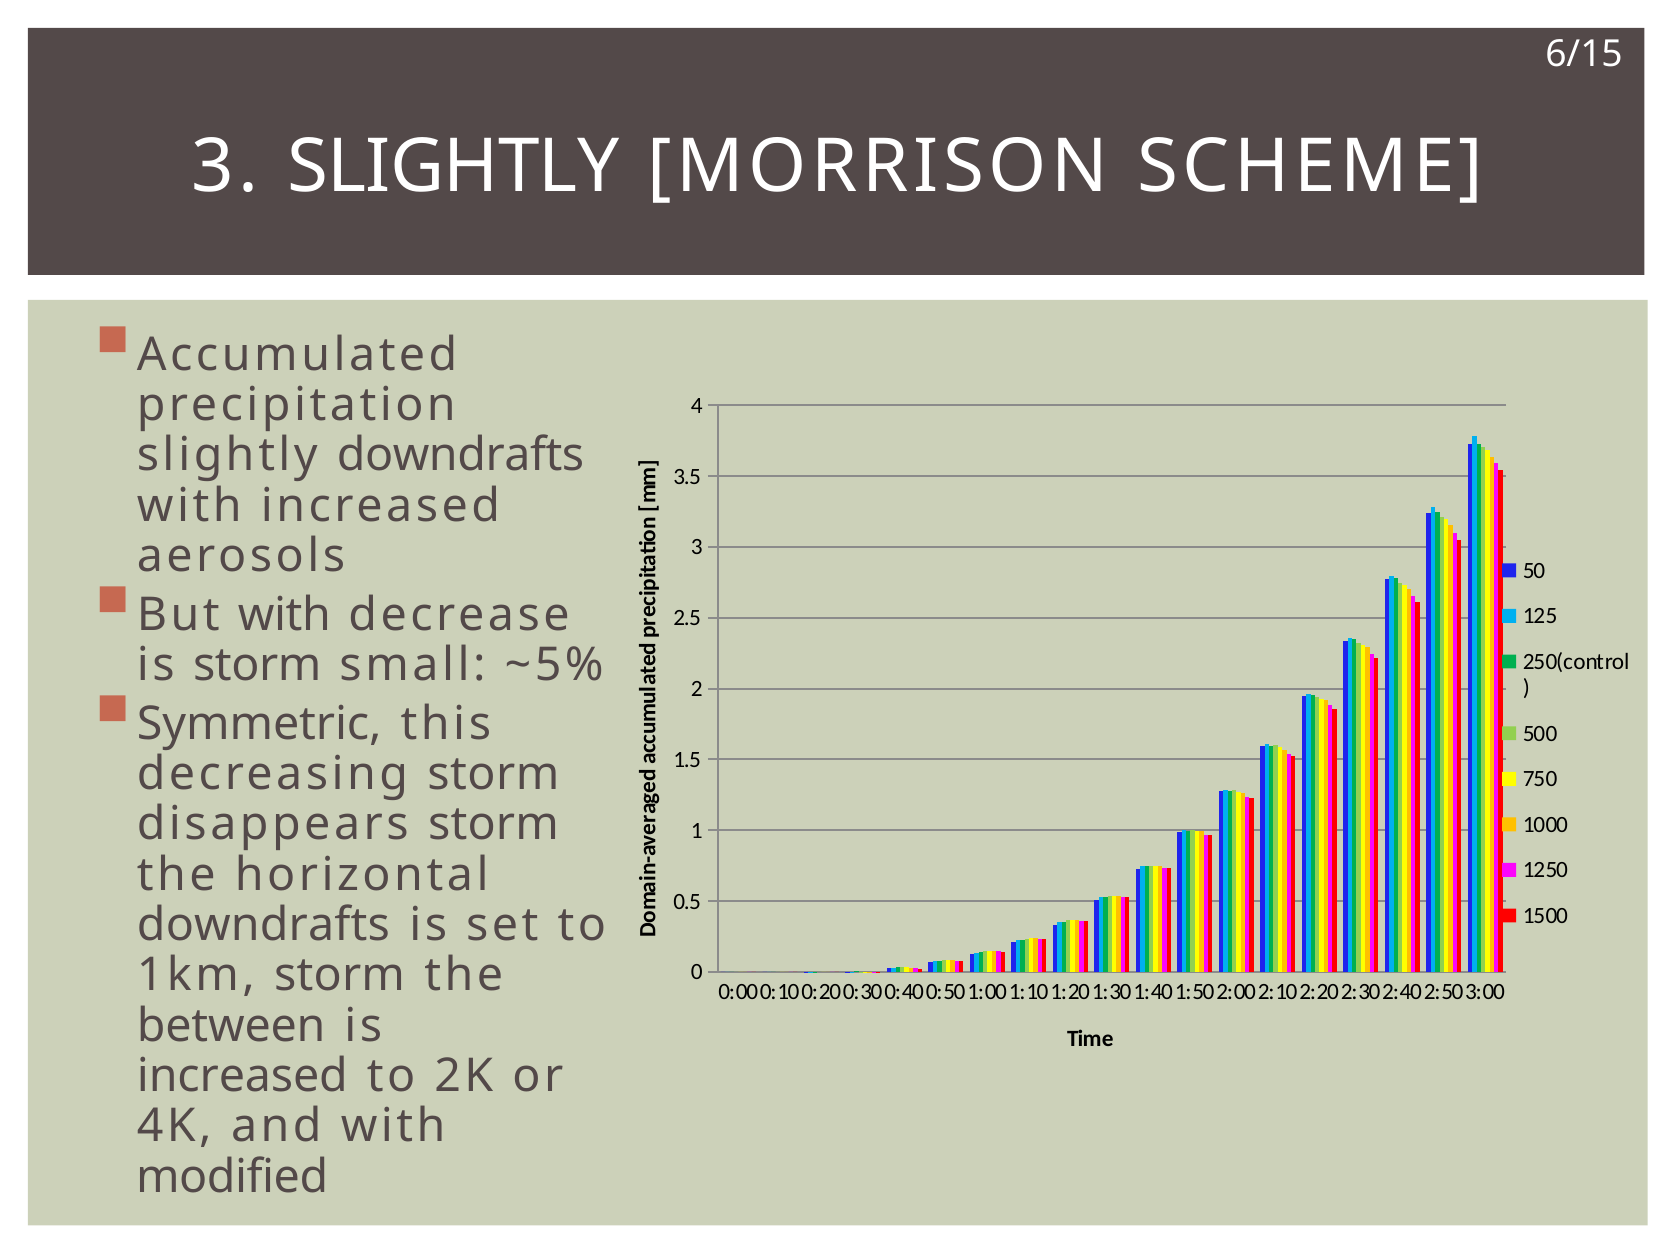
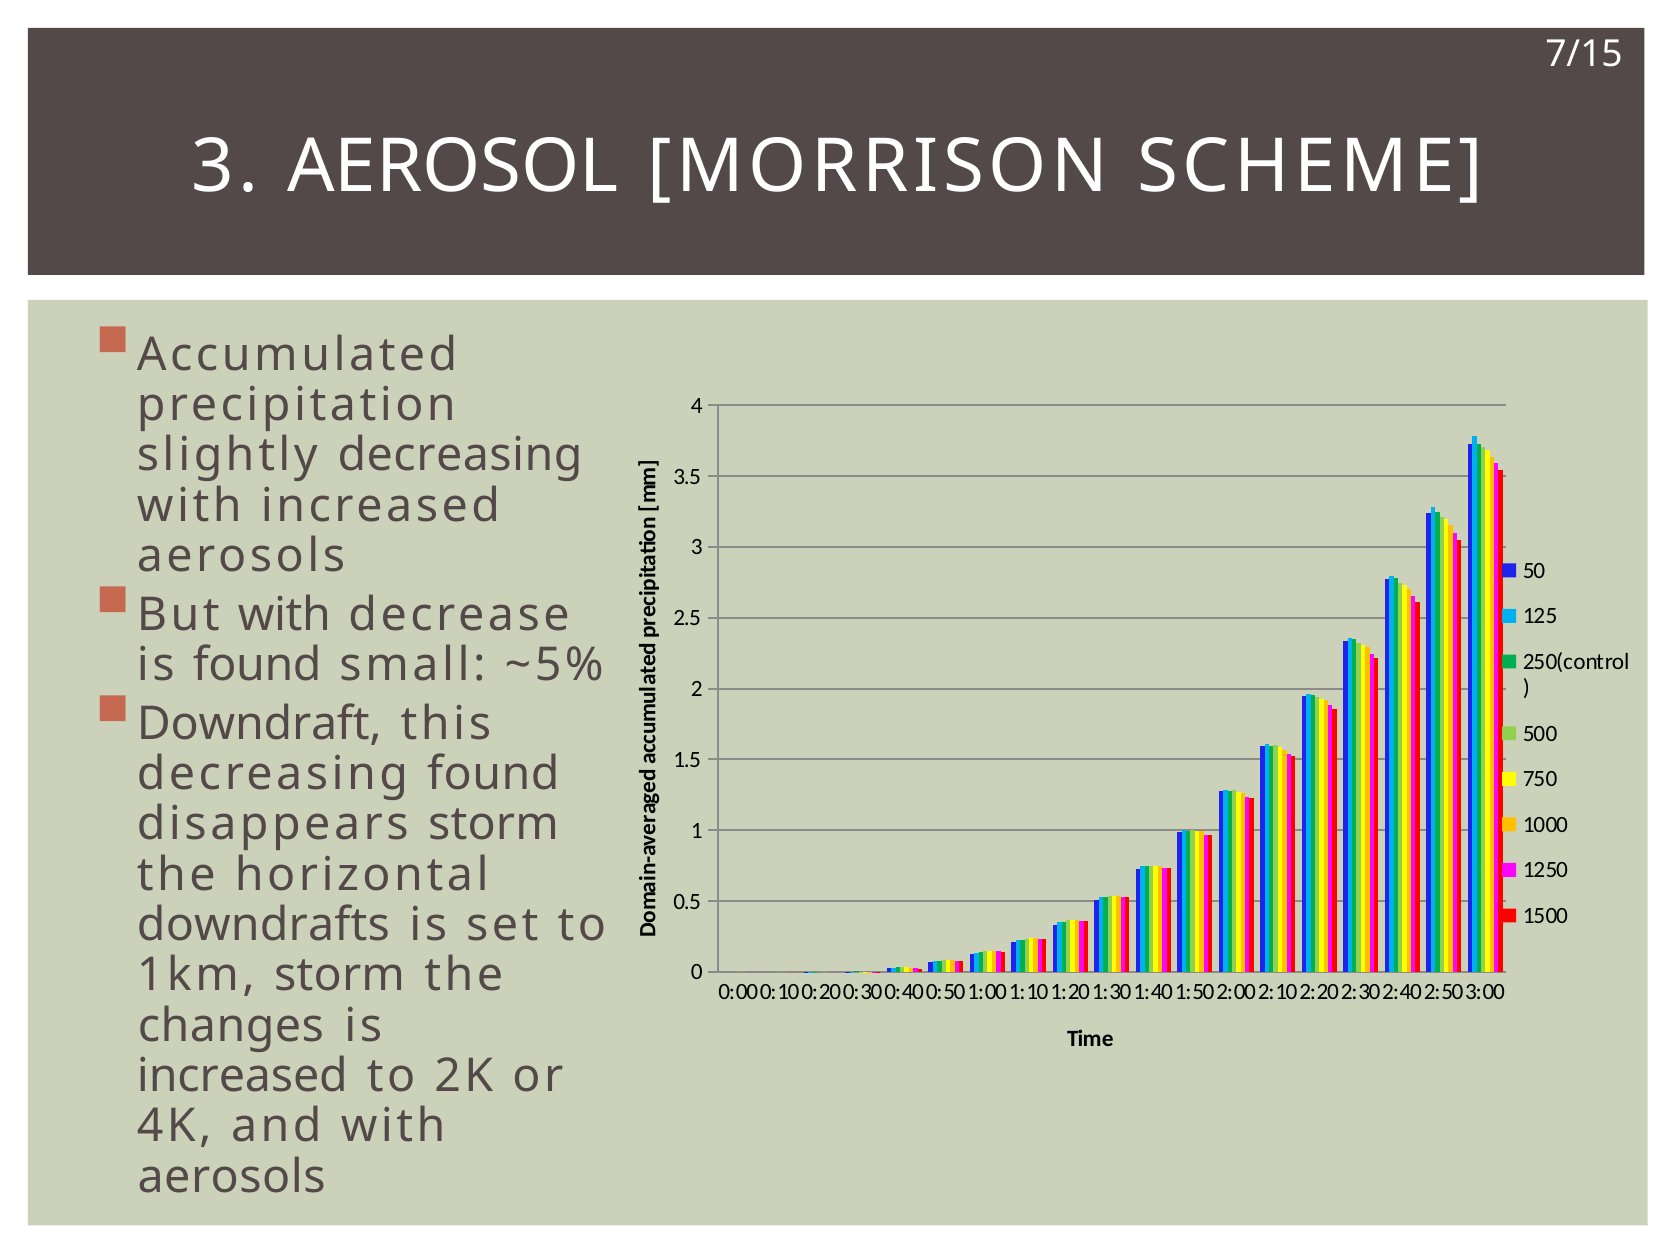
6/15: 6/15 -> 7/15 (1584, 55)
3 SLIGHTLY: SLIGHTLY -> AEROSOL (453, 167)
slightly downdrafts: downdrafts -> decreasing (460, 455)
is storm: storm -> found (257, 665)
Symmetric: Symmetric -> Downdraft (259, 724)
decreasing storm: storm -> found (493, 774)
between: between -> changes (231, 1026)
modified: modified -> aerosols (232, 1176)
